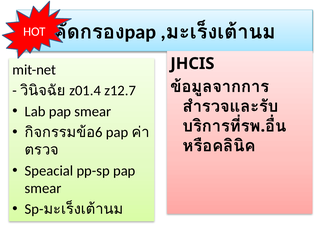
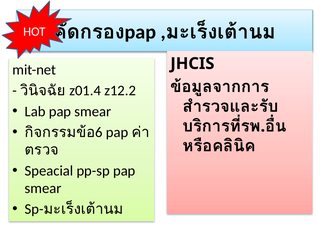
z12.7: z12.7 -> z12.2 (120, 90)
